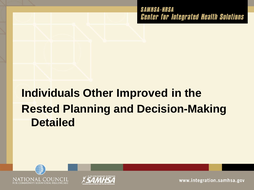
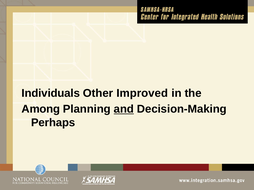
Rested: Rested -> Among (41, 109)
and underline: none -> present (124, 109)
Detailed: Detailed -> Perhaps (53, 123)
